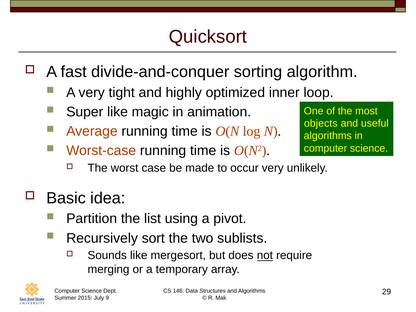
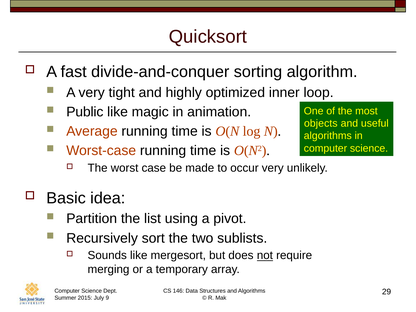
Super: Super -> Public (85, 112)
